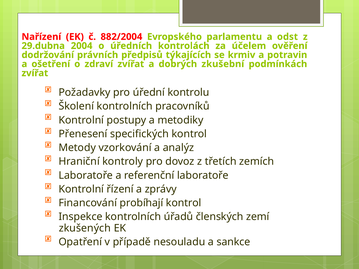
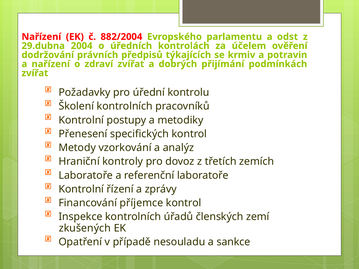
a ošetření: ošetření -> nařízení (51, 64)
zkušební: zkušební -> přijímání (223, 64)
probíhají: probíhají -> příjemce (141, 203)
